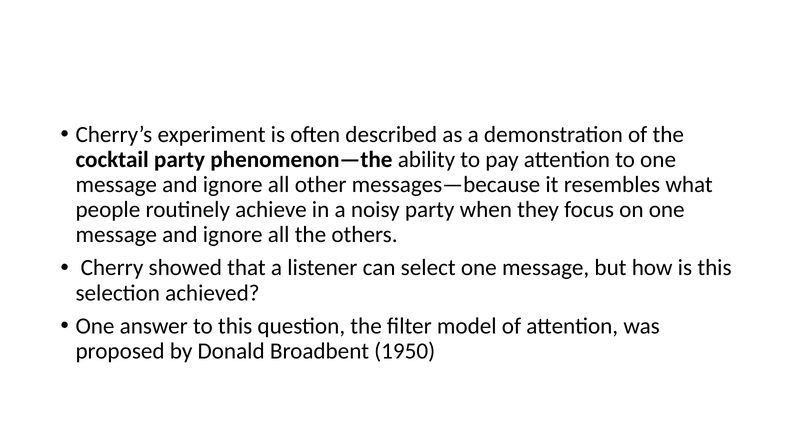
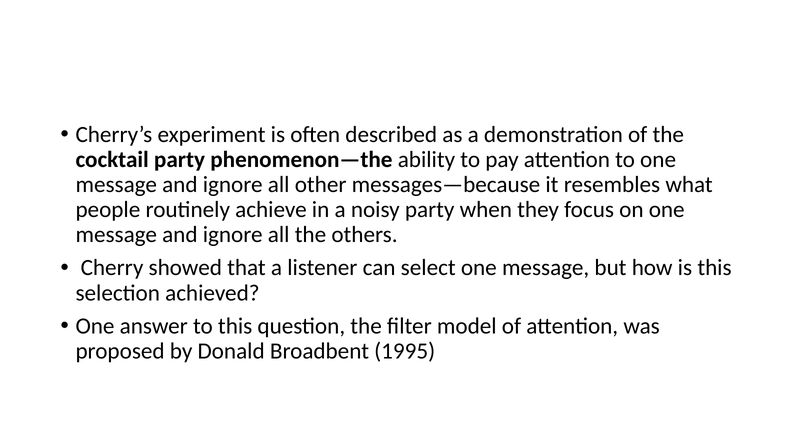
1950: 1950 -> 1995 (405, 351)
